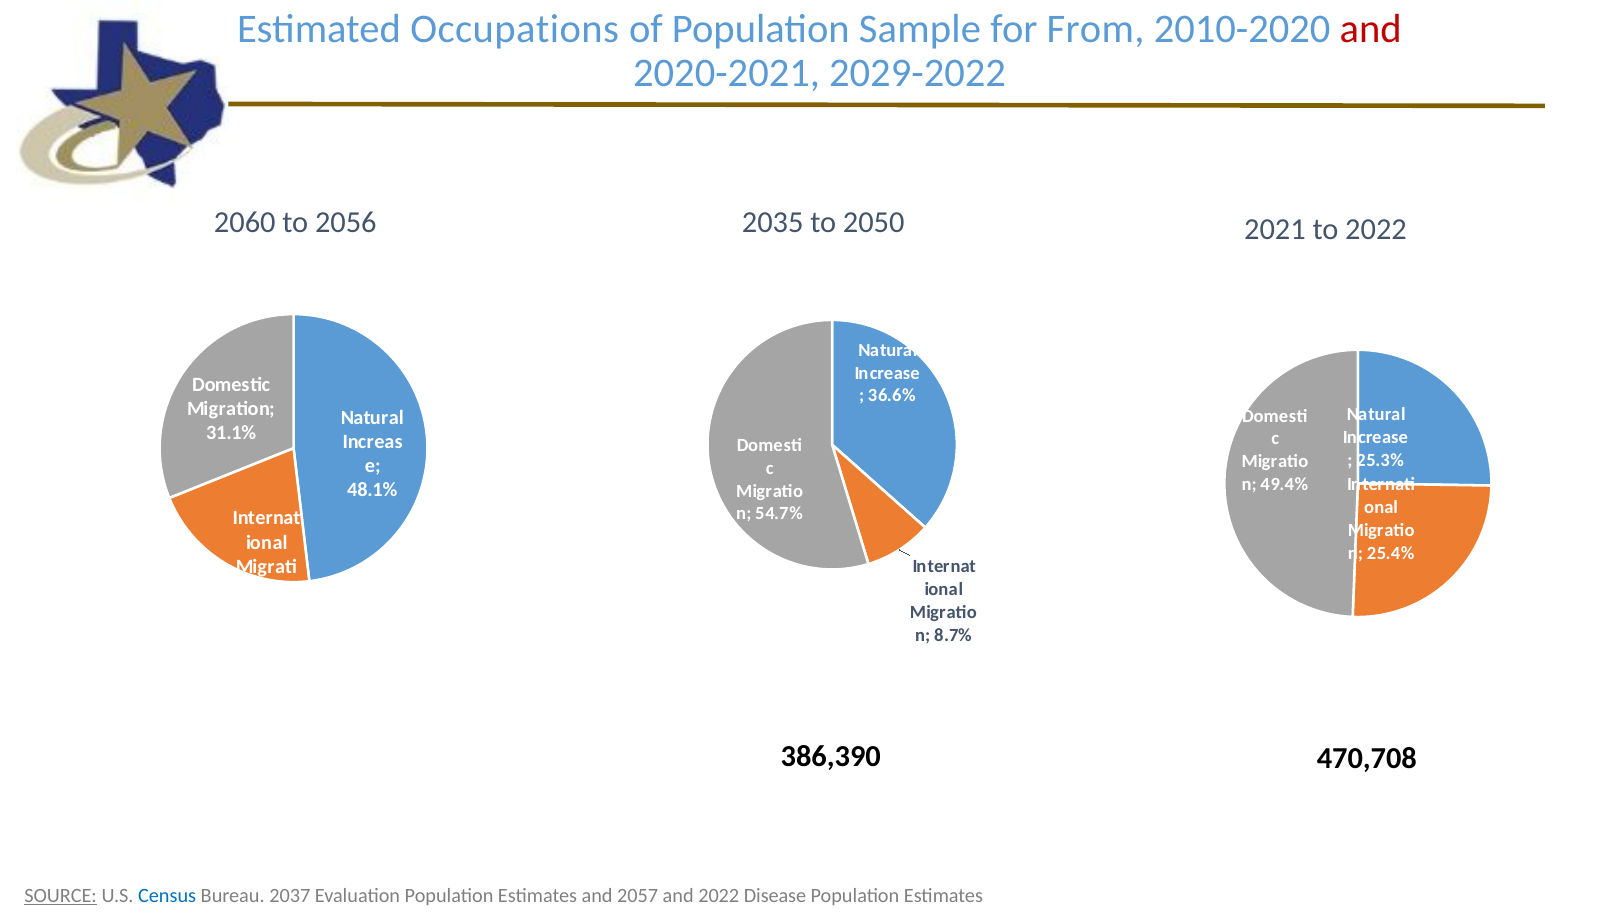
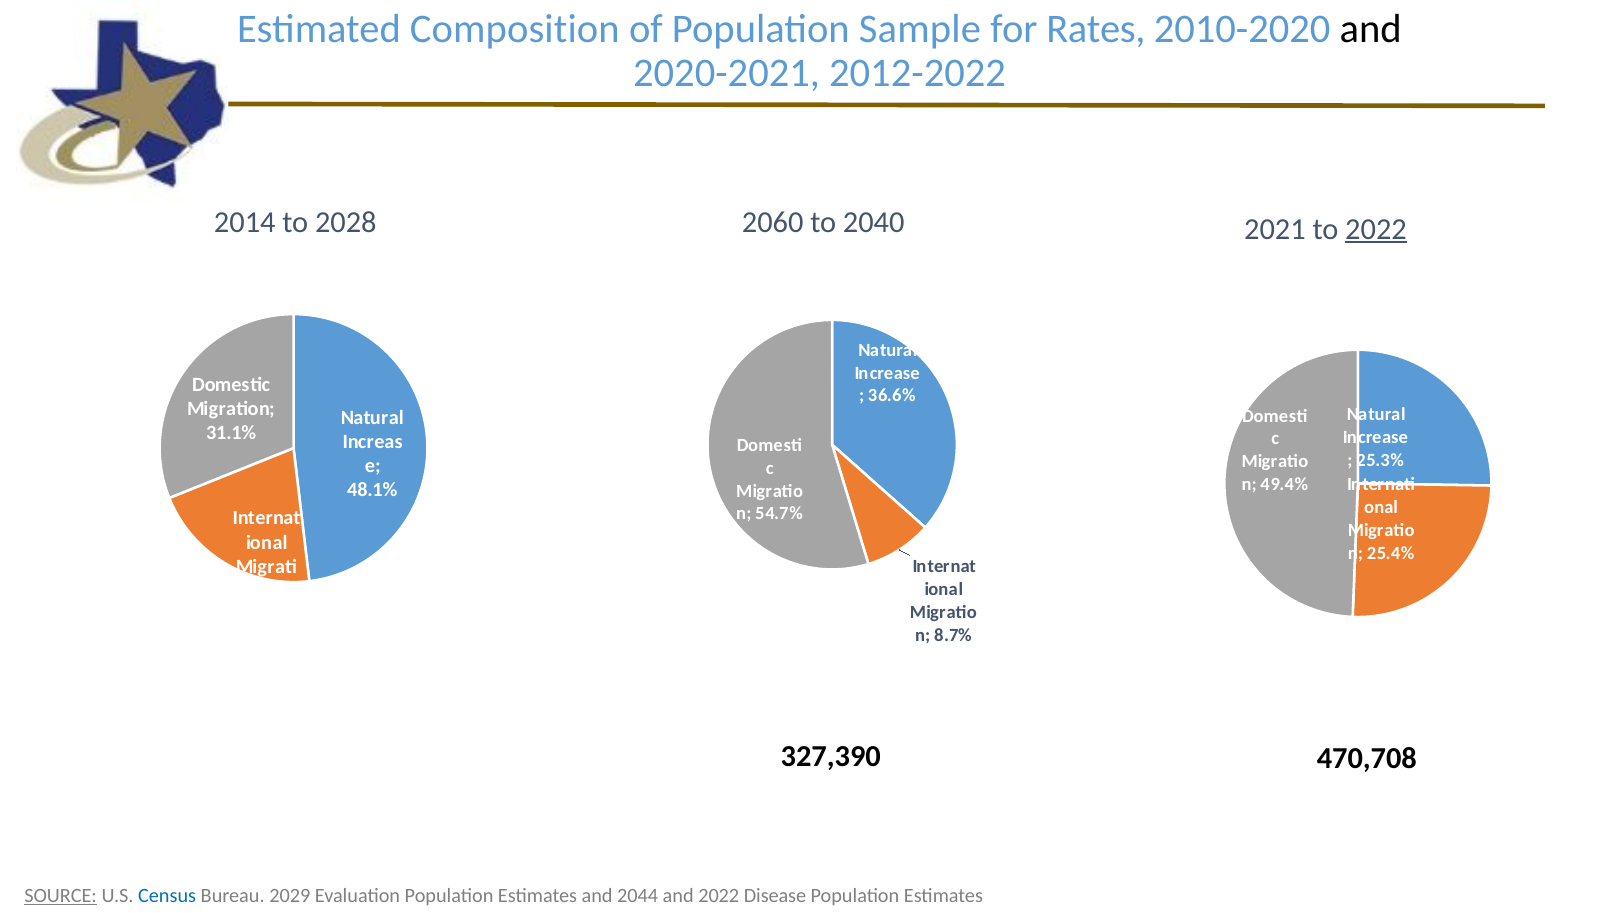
Occupations: Occupations -> Composition (515, 29)
From: From -> Rates (1096, 29)
and colour: red -> black (1371, 29)
2029-2022: 2029-2022 -> 2012-2022 (918, 73)
2060: 2060 -> 2014 (245, 223)
2056: 2056 -> 2028 (346, 223)
2035: 2035 -> 2060 (773, 223)
2050: 2050 -> 2040 (874, 223)
2022 underline: none -> present (1376, 229)
386,390: 386,390 -> 327,390 (831, 756)
2037: 2037 -> 2029 (290, 895)
2057: 2057 -> 2044 (638, 895)
